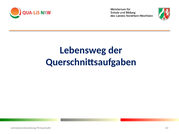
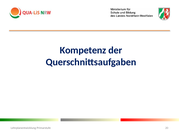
Lebensweg: Lebensweg -> Kompetenz (83, 50)
